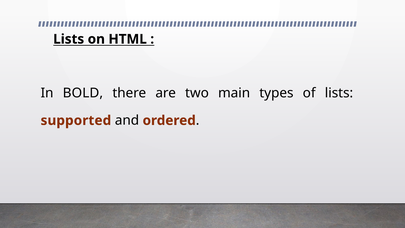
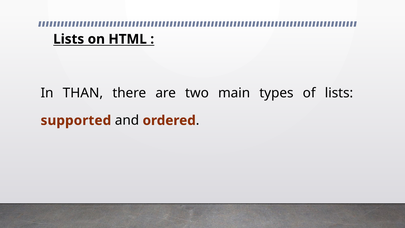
BOLD: BOLD -> THAN (83, 93)
